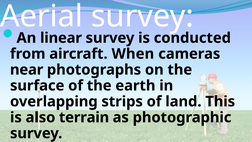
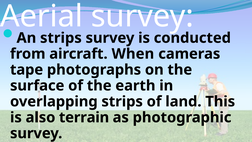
An linear: linear -> strips (61, 38)
near: near -> tape (27, 70)
